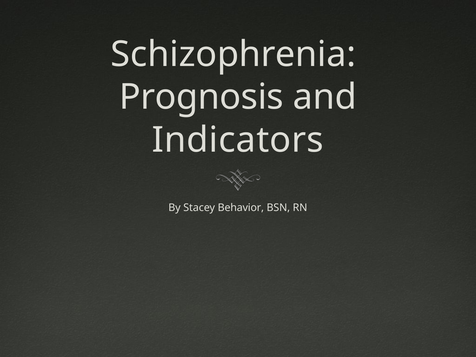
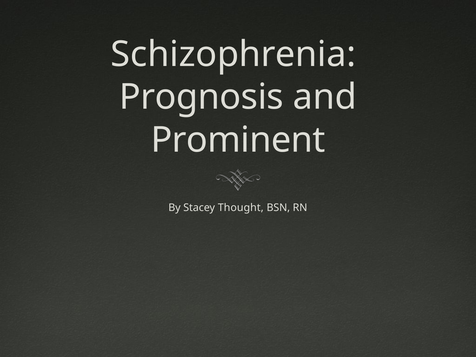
Indicators: Indicators -> Prominent (238, 140)
Behavior: Behavior -> Thought (241, 208)
